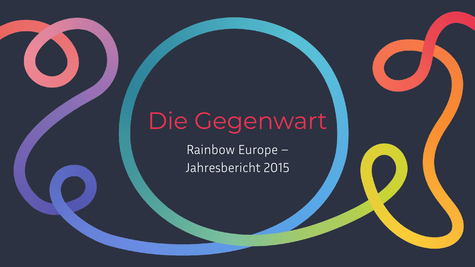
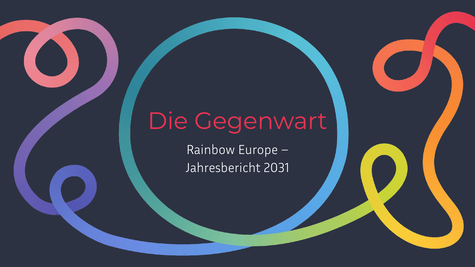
2015: 2015 -> 2031 (277, 168)
